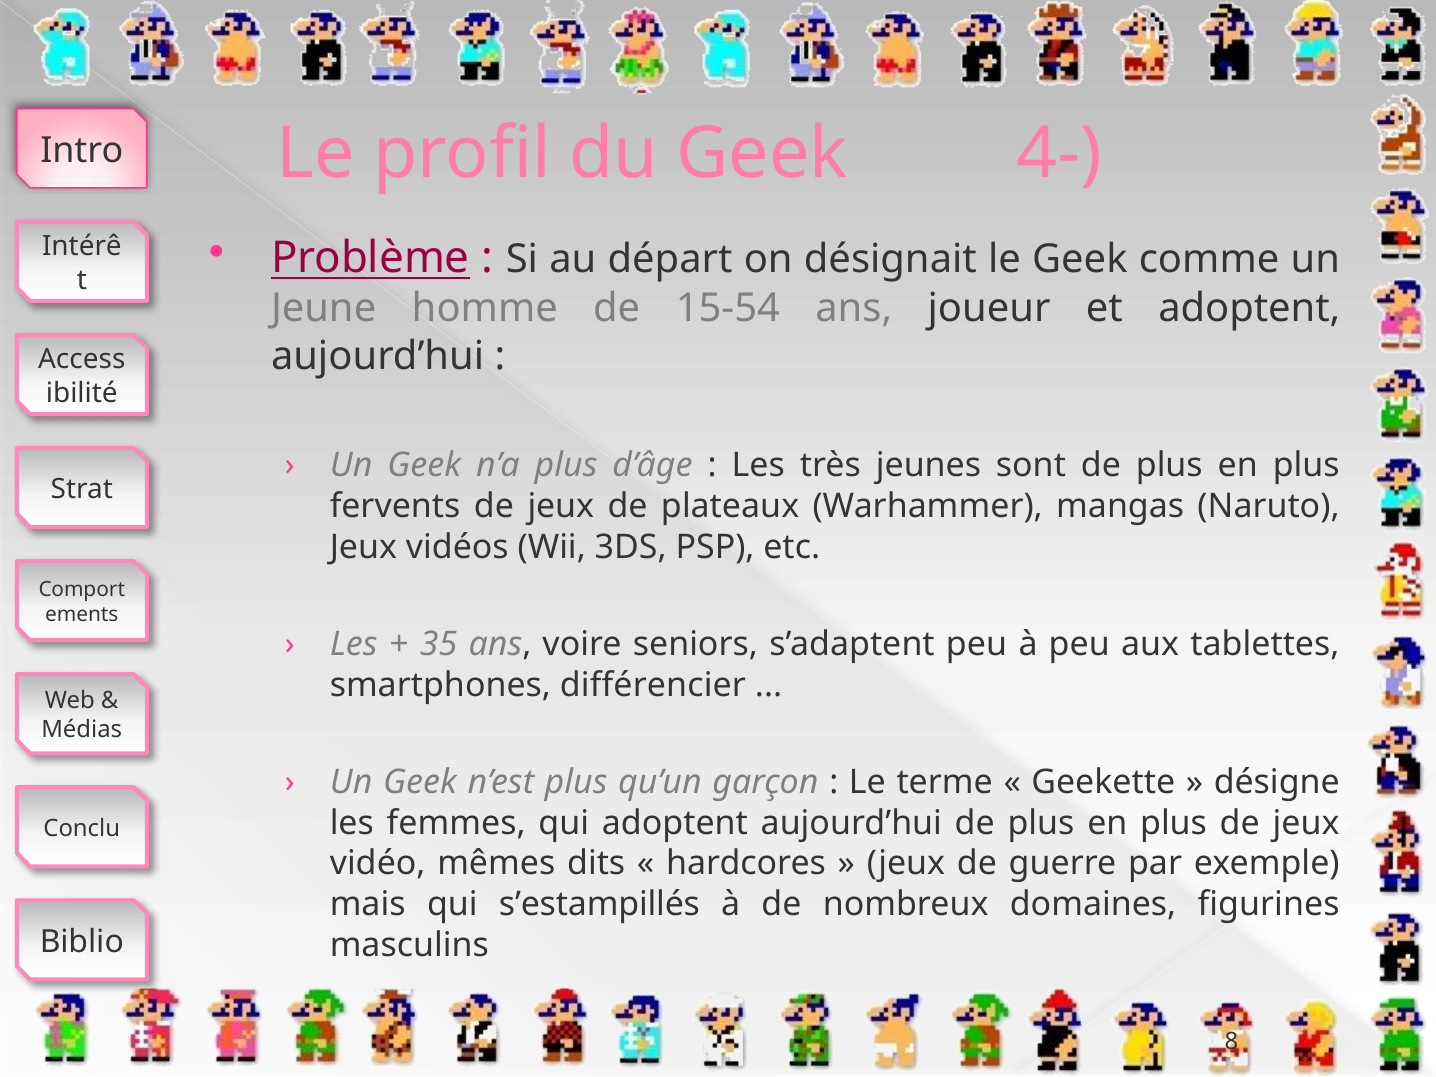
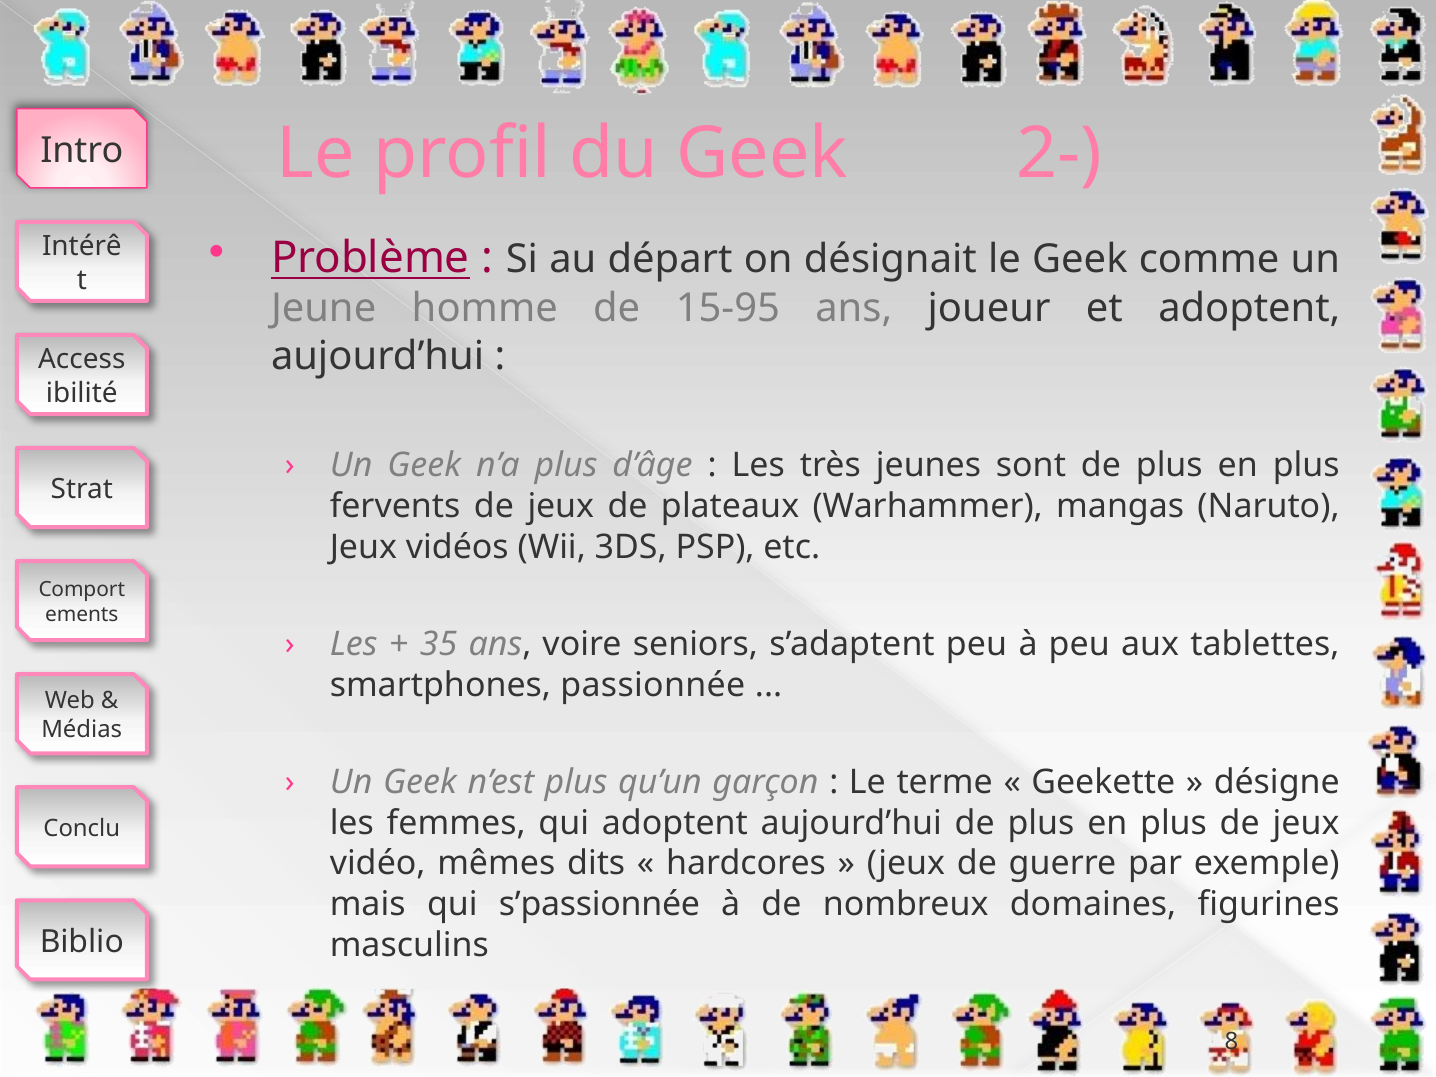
4-: 4- -> 2- (1059, 153)
15-54: 15-54 -> 15-95 (728, 308)
différencier: différencier -> passionnée (653, 685)
s’estampillés: s’estampillés -> s’passionnée (600, 904)
